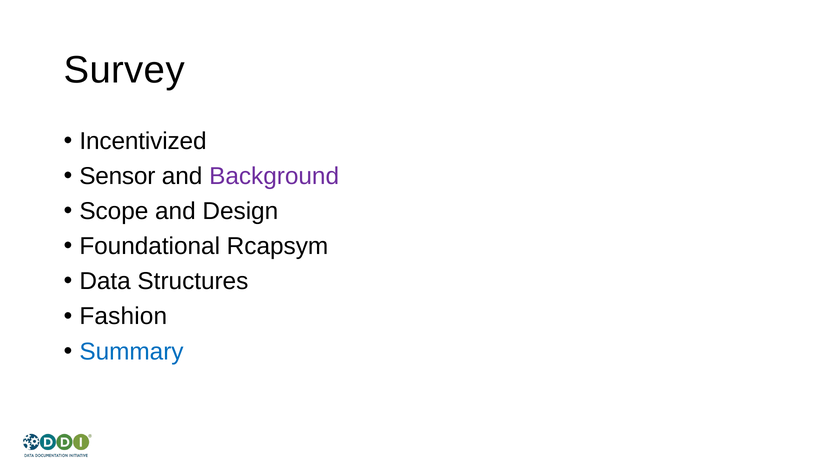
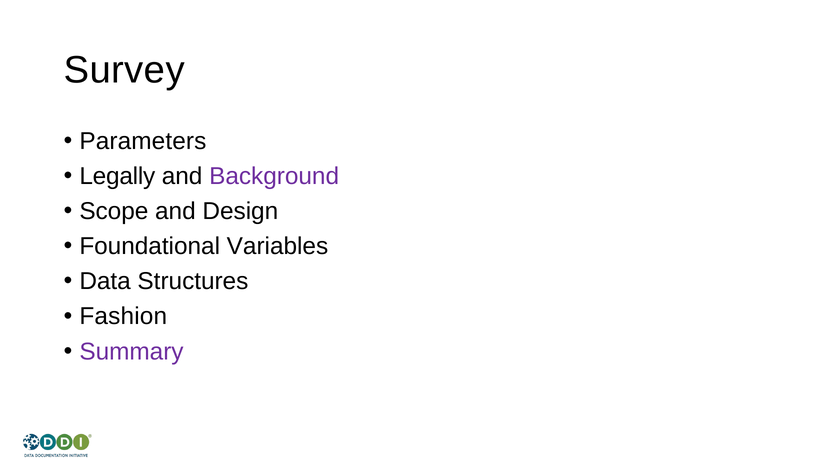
Incentivized: Incentivized -> Parameters (143, 141)
Sensor: Sensor -> Legally (117, 176)
Rcapsym: Rcapsym -> Variables (277, 247)
Summary colour: blue -> purple (131, 352)
